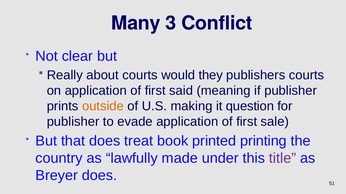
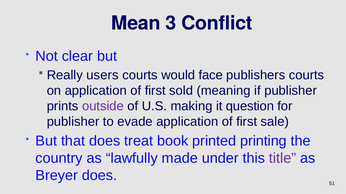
Many: Many -> Mean (136, 23)
about: about -> users (103, 75)
they: they -> face (211, 75)
said: said -> sold (181, 91)
outside colour: orange -> purple (103, 106)
